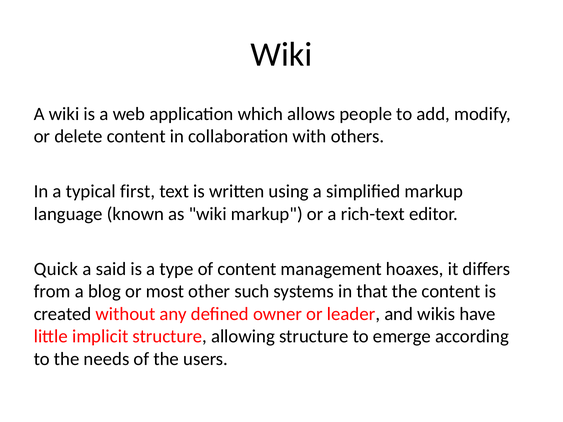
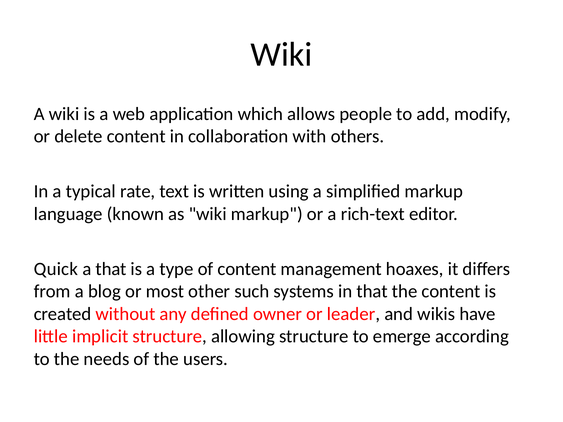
first: first -> rate (138, 191)
a said: said -> that (111, 269)
